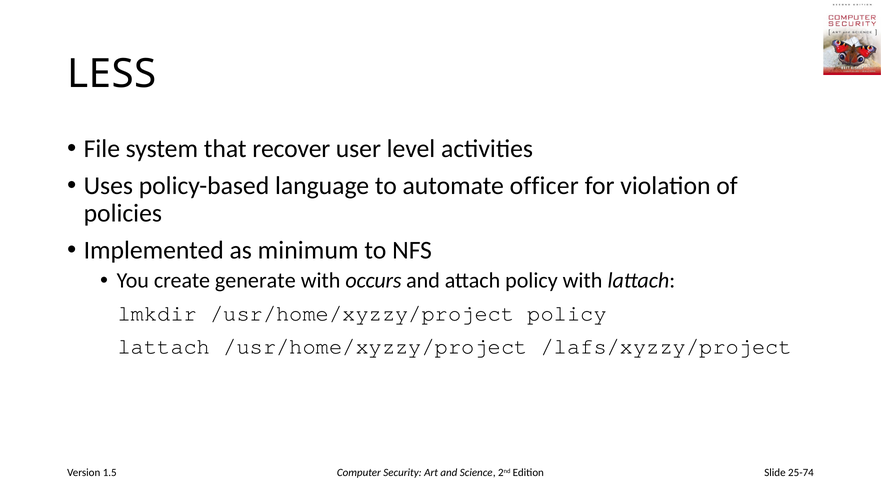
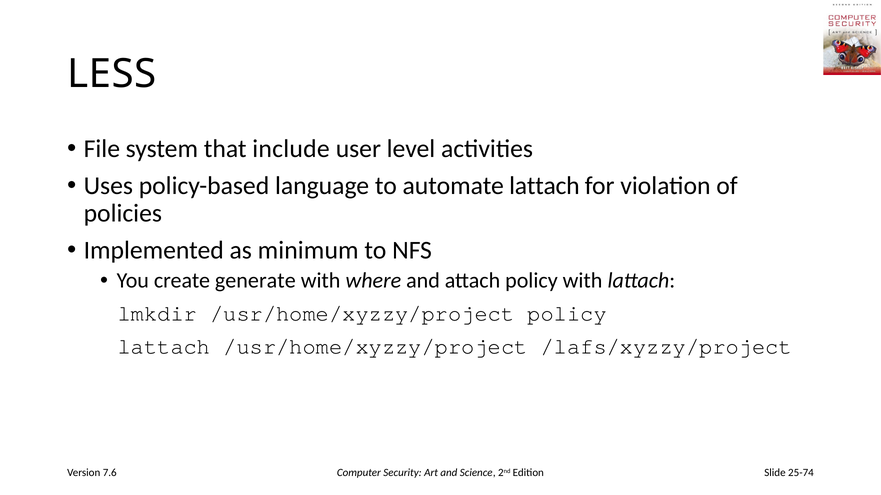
recover: recover -> include (291, 149)
automate officer: officer -> lattach (544, 186)
occurs: occurs -> where (373, 281)
1.5: 1.5 -> 7.6 (110, 473)
